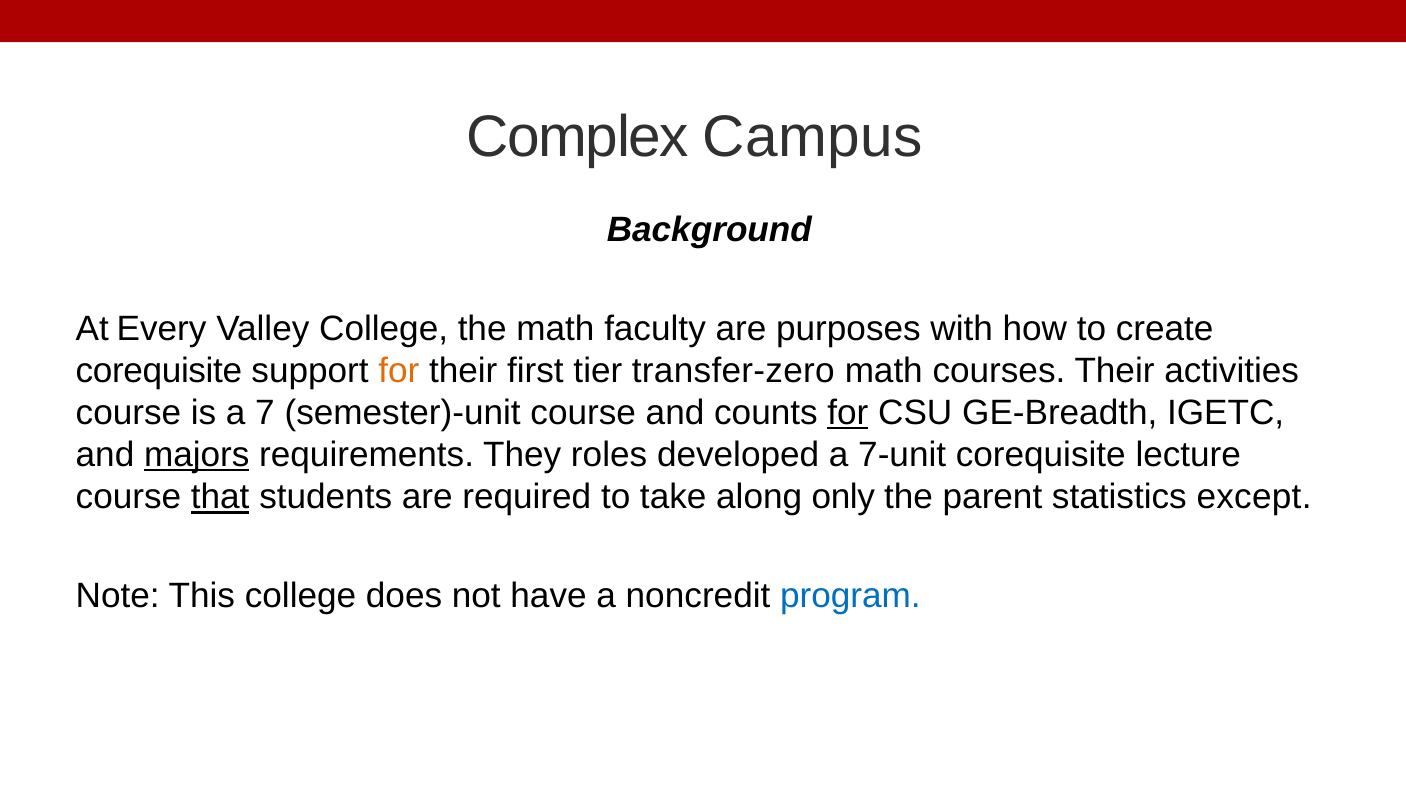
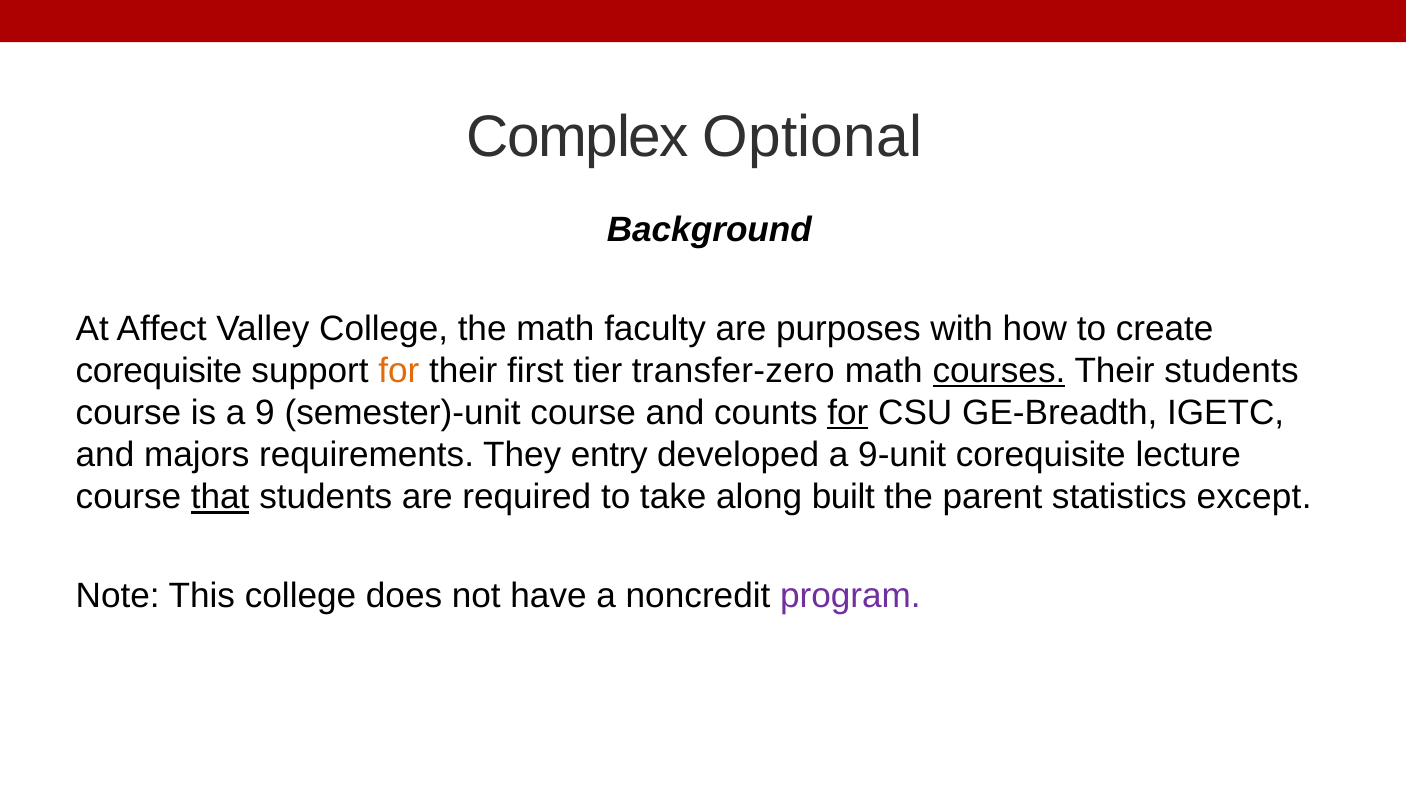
Campus: Campus -> Optional (812, 137)
Every: Every -> Affect (162, 329)
courses underline: none -> present (999, 371)
Their activities: activities -> students (1232, 371)
7: 7 -> 9 (265, 413)
majors underline: present -> none (197, 455)
roles: roles -> entry (609, 455)
7-unit: 7-unit -> 9-unit (902, 455)
only: only -> built (843, 497)
program colour: blue -> purple (850, 596)
